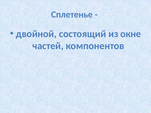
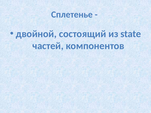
окне: окне -> state (131, 34)
